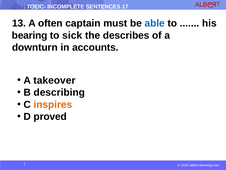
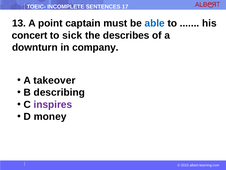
often: often -> point (50, 23)
bearing: bearing -> concert (30, 35)
accounts: accounts -> company (95, 47)
inspires colour: orange -> purple (53, 104)
proved: proved -> money (50, 116)
